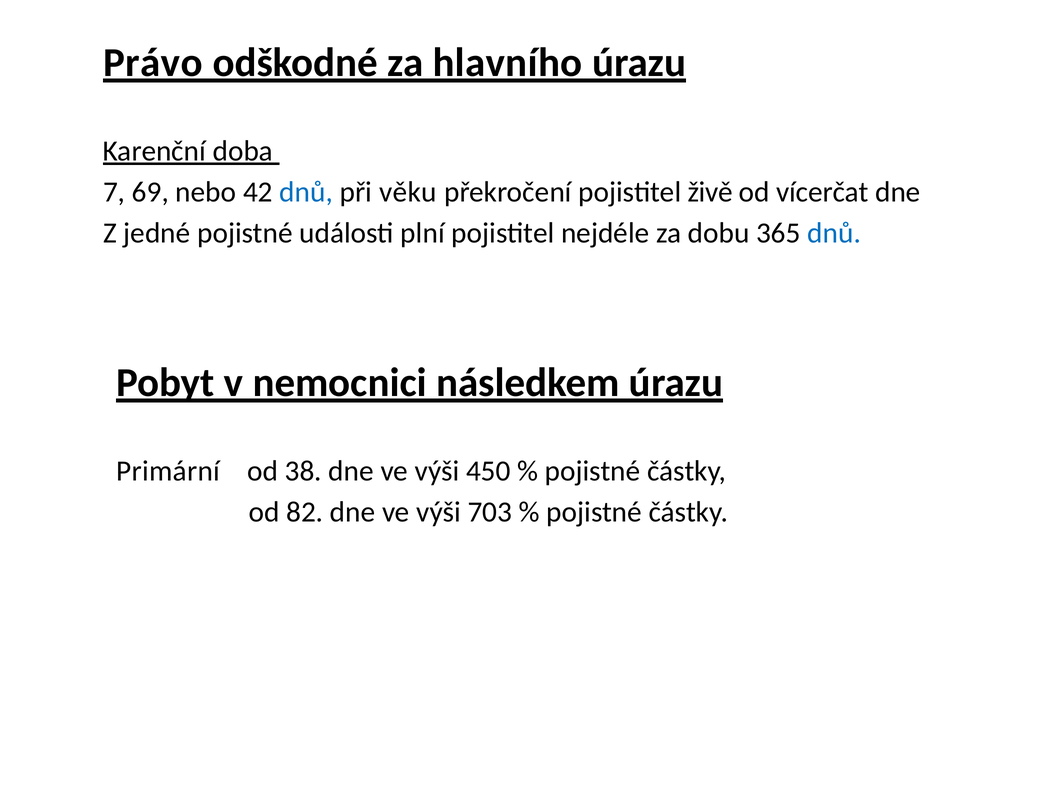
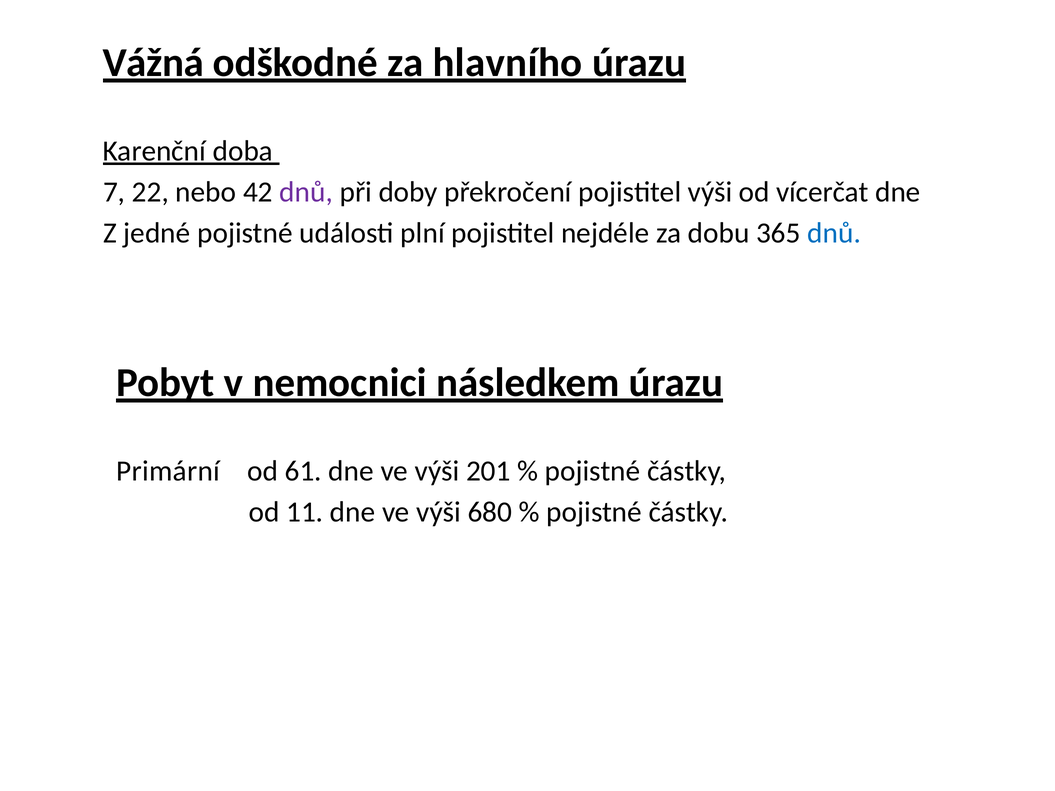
Právo: Právo -> Vážná (153, 63)
69: 69 -> 22 (150, 192)
dnů colour: blue -> purple (306, 192)
věku: věku -> doby (408, 192)
pojistitel živě: živě -> výši (710, 192)
38: 38 -> 61 (303, 471)
450: 450 -> 201 (488, 471)
82: 82 -> 11 (305, 512)
703: 703 -> 680 (490, 512)
